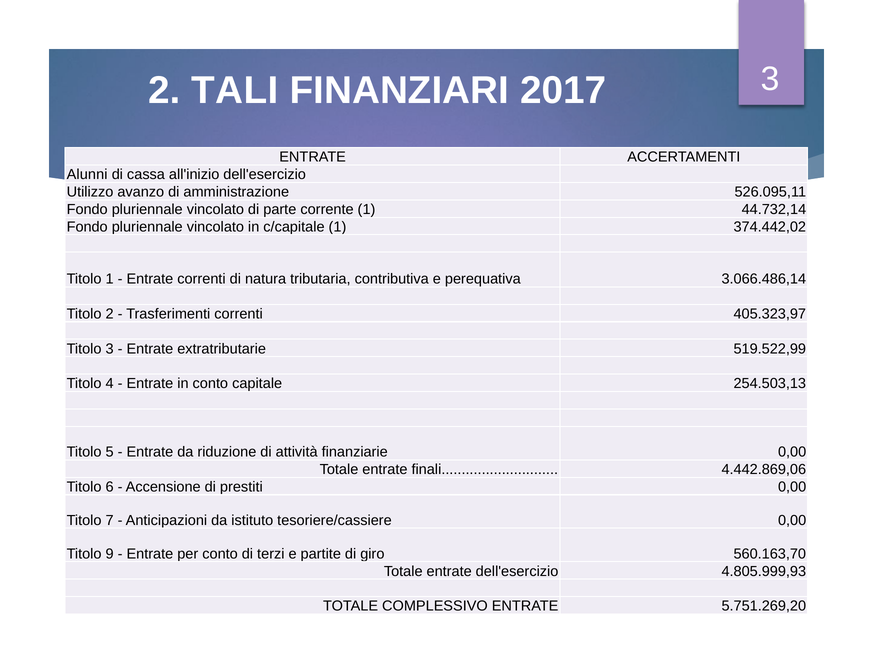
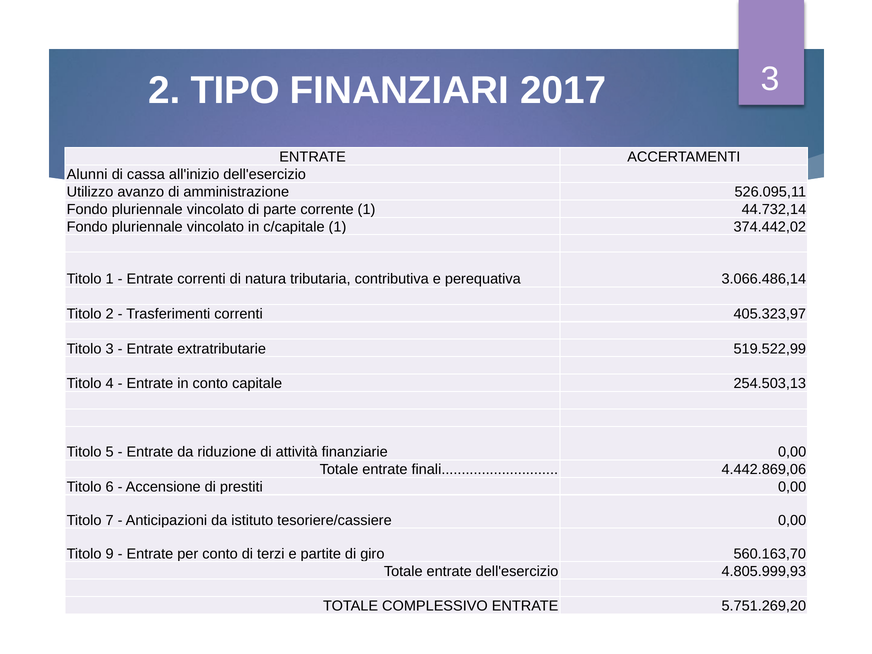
TALI: TALI -> TIPO (235, 91)
